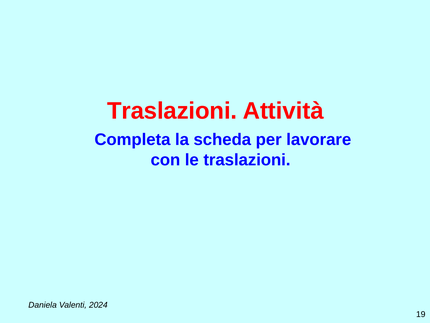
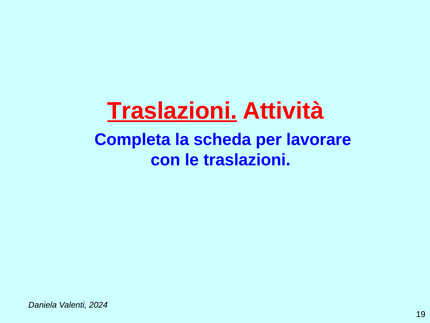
Traslazioni underline: none -> present (172, 111)
